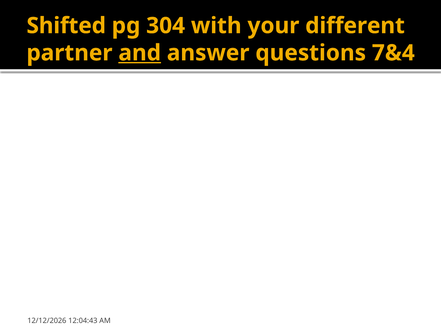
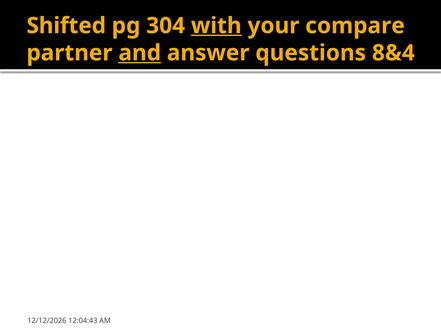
with underline: none -> present (216, 26)
different: different -> compare (355, 26)
7&4: 7&4 -> 8&4 (393, 53)
